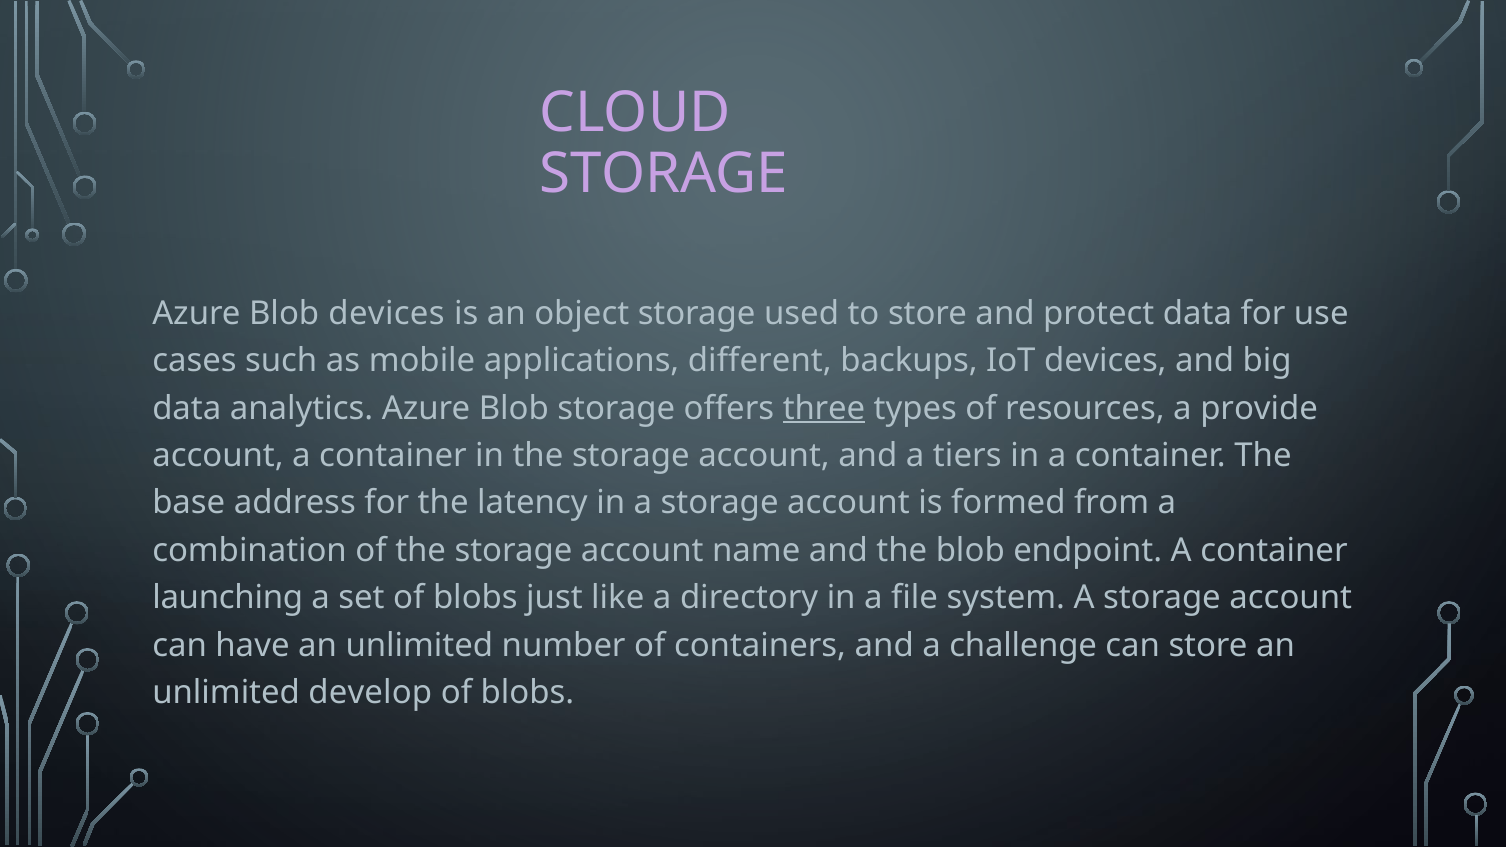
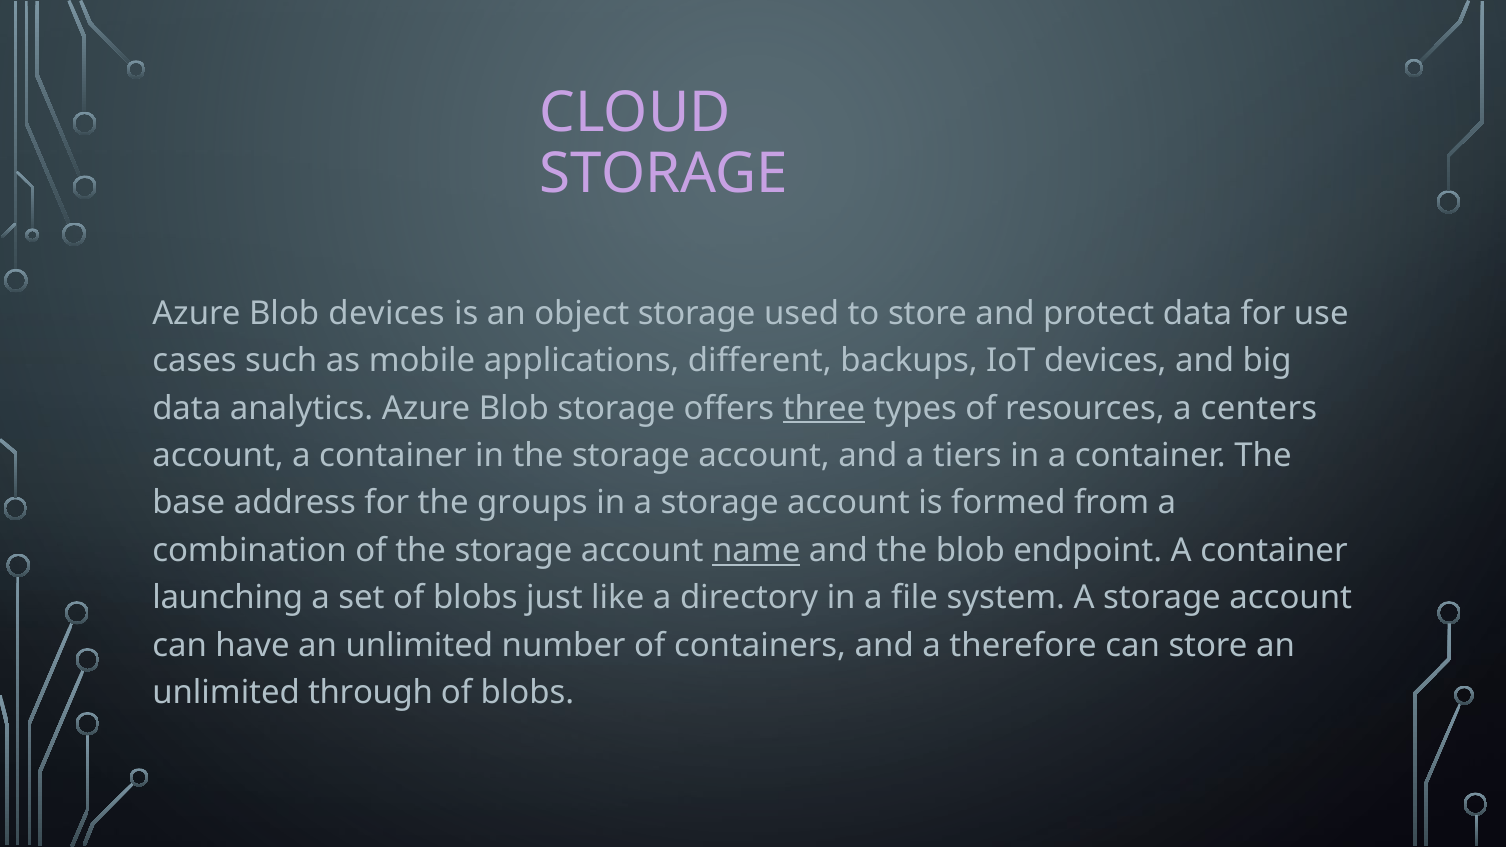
provide: provide -> centers (1259, 408)
latency: latency -> groups (532, 503)
name underline: none -> present (756, 550)
challenge: challenge -> therefore (1023, 645)
develop: develop -> through (371, 693)
